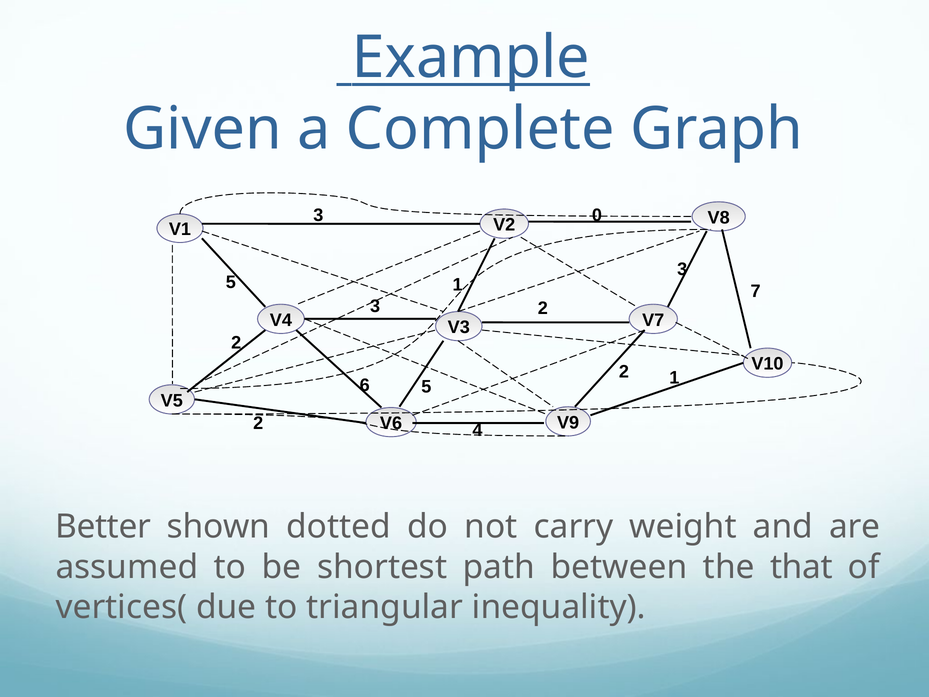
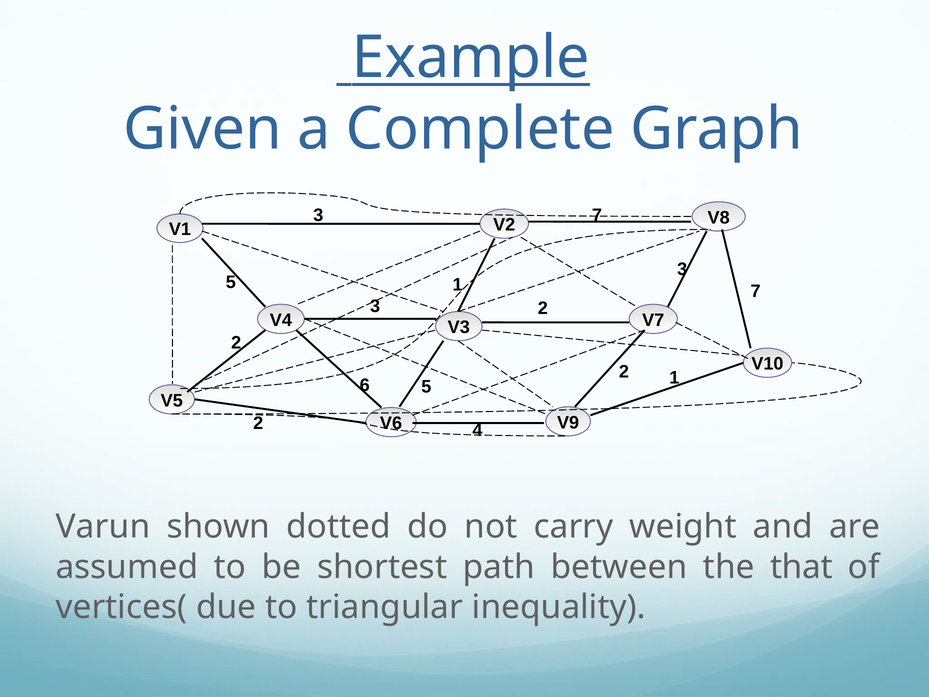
3 0: 0 -> 7 (597, 215)
Better: Better -> Varun (103, 527)
